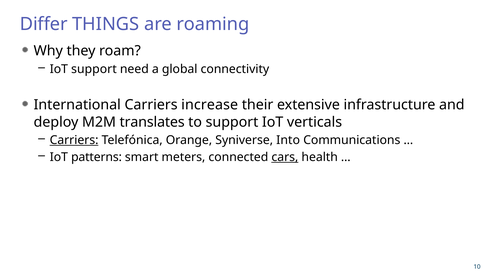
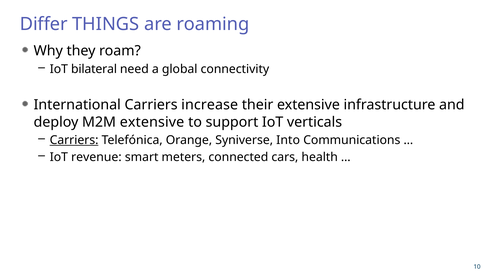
IoT support: support -> bilateral (94, 69)
M2M translates: translates -> extensive (152, 122)
patterns: patterns -> revenue (96, 157)
cars underline: present -> none (285, 157)
